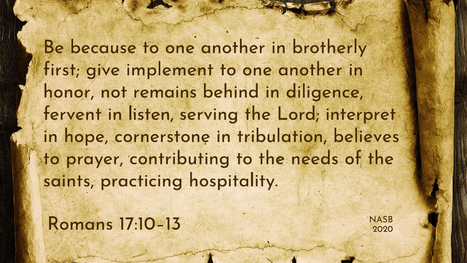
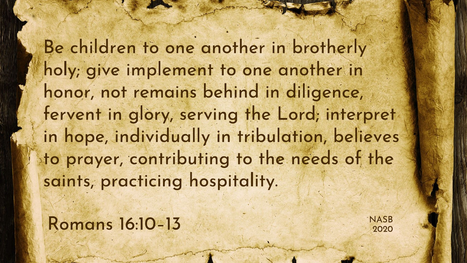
because: because -> children (103, 47)
first: first -> holy (62, 69)
listen: listen -> glory (151, 114)
cornerstone: cornerstone -> individually (162, 136)
17:10–13: 17:10–13 -> 16:10–13 (150, 223)
